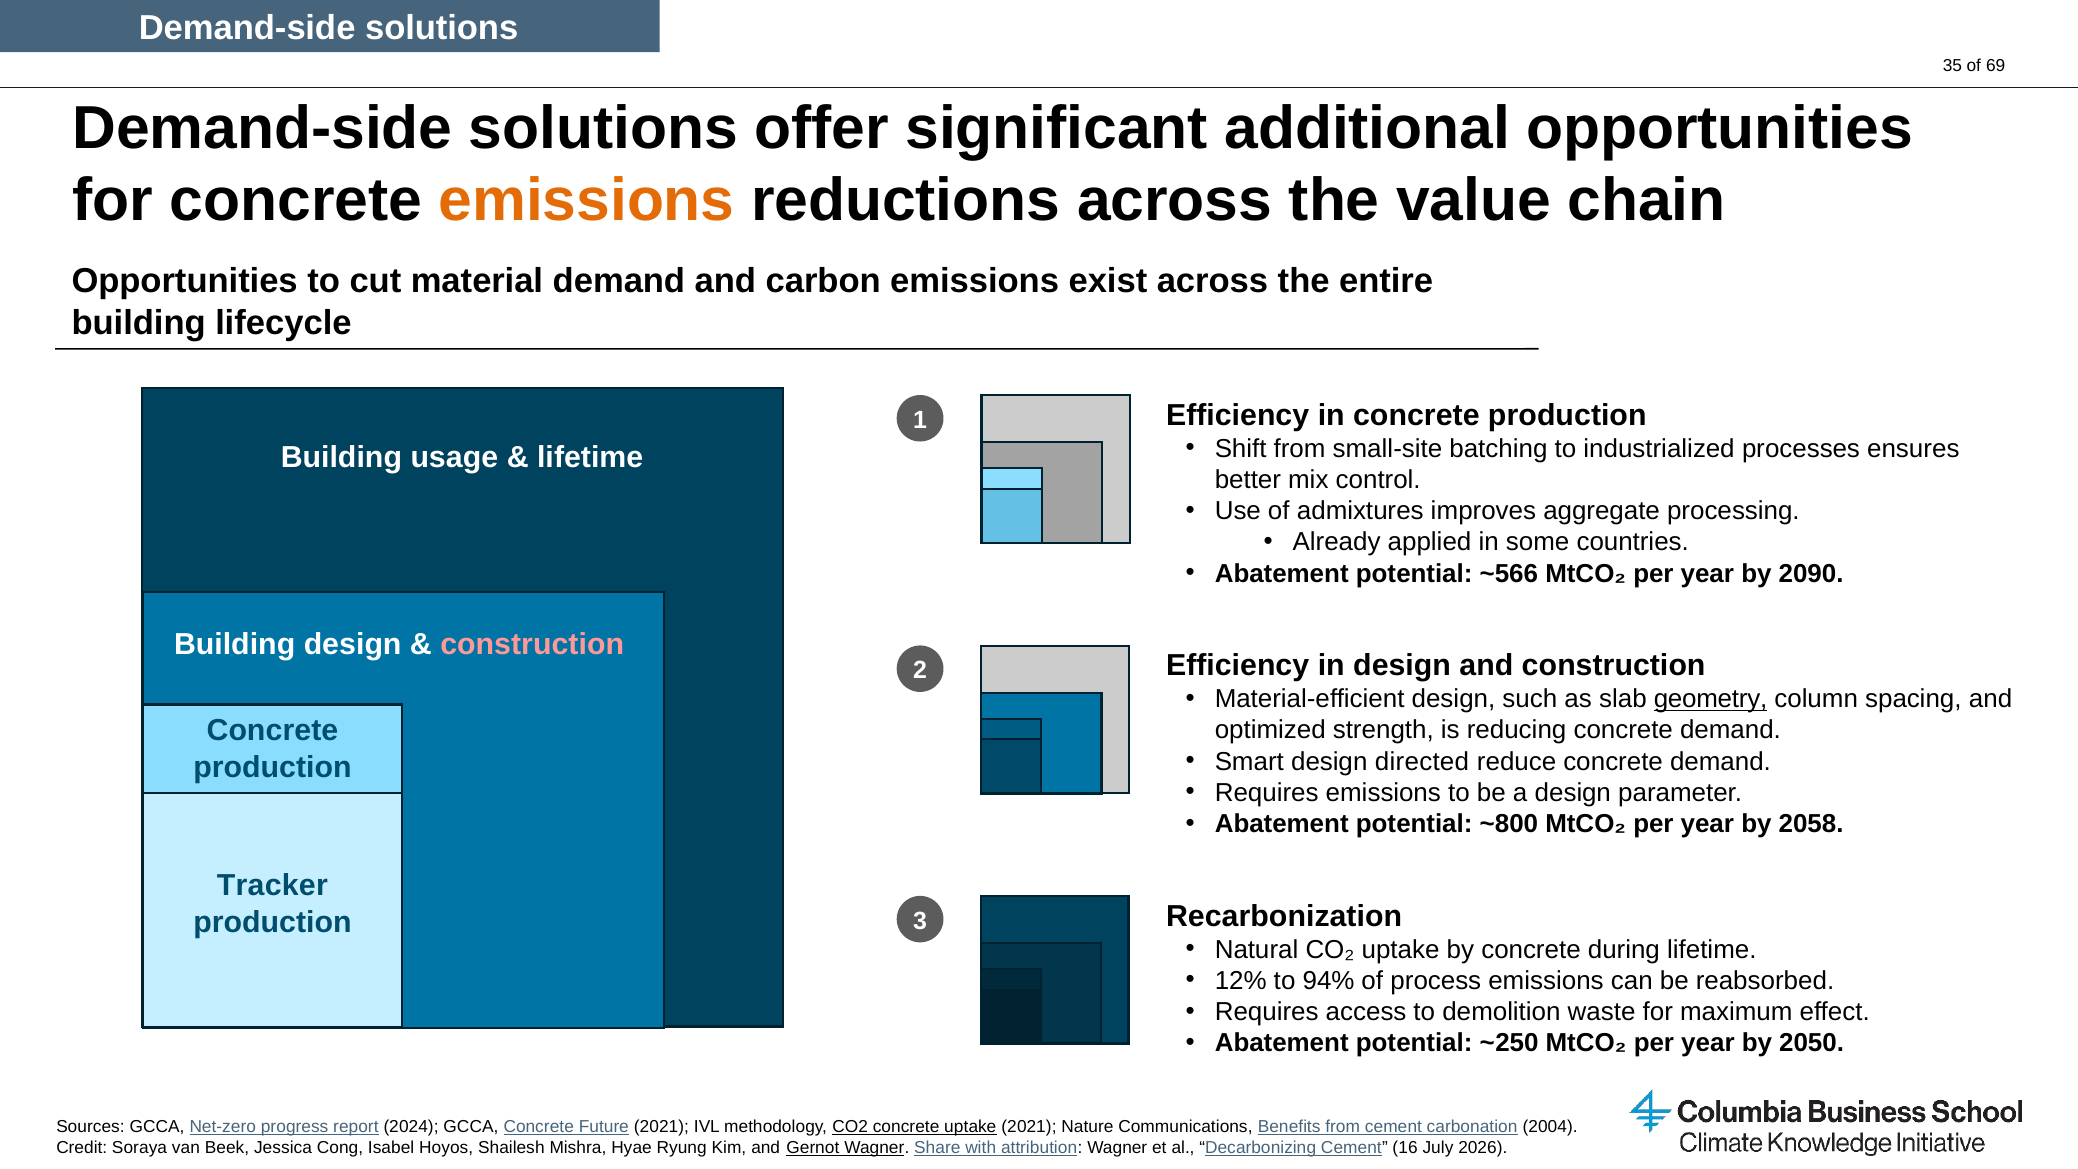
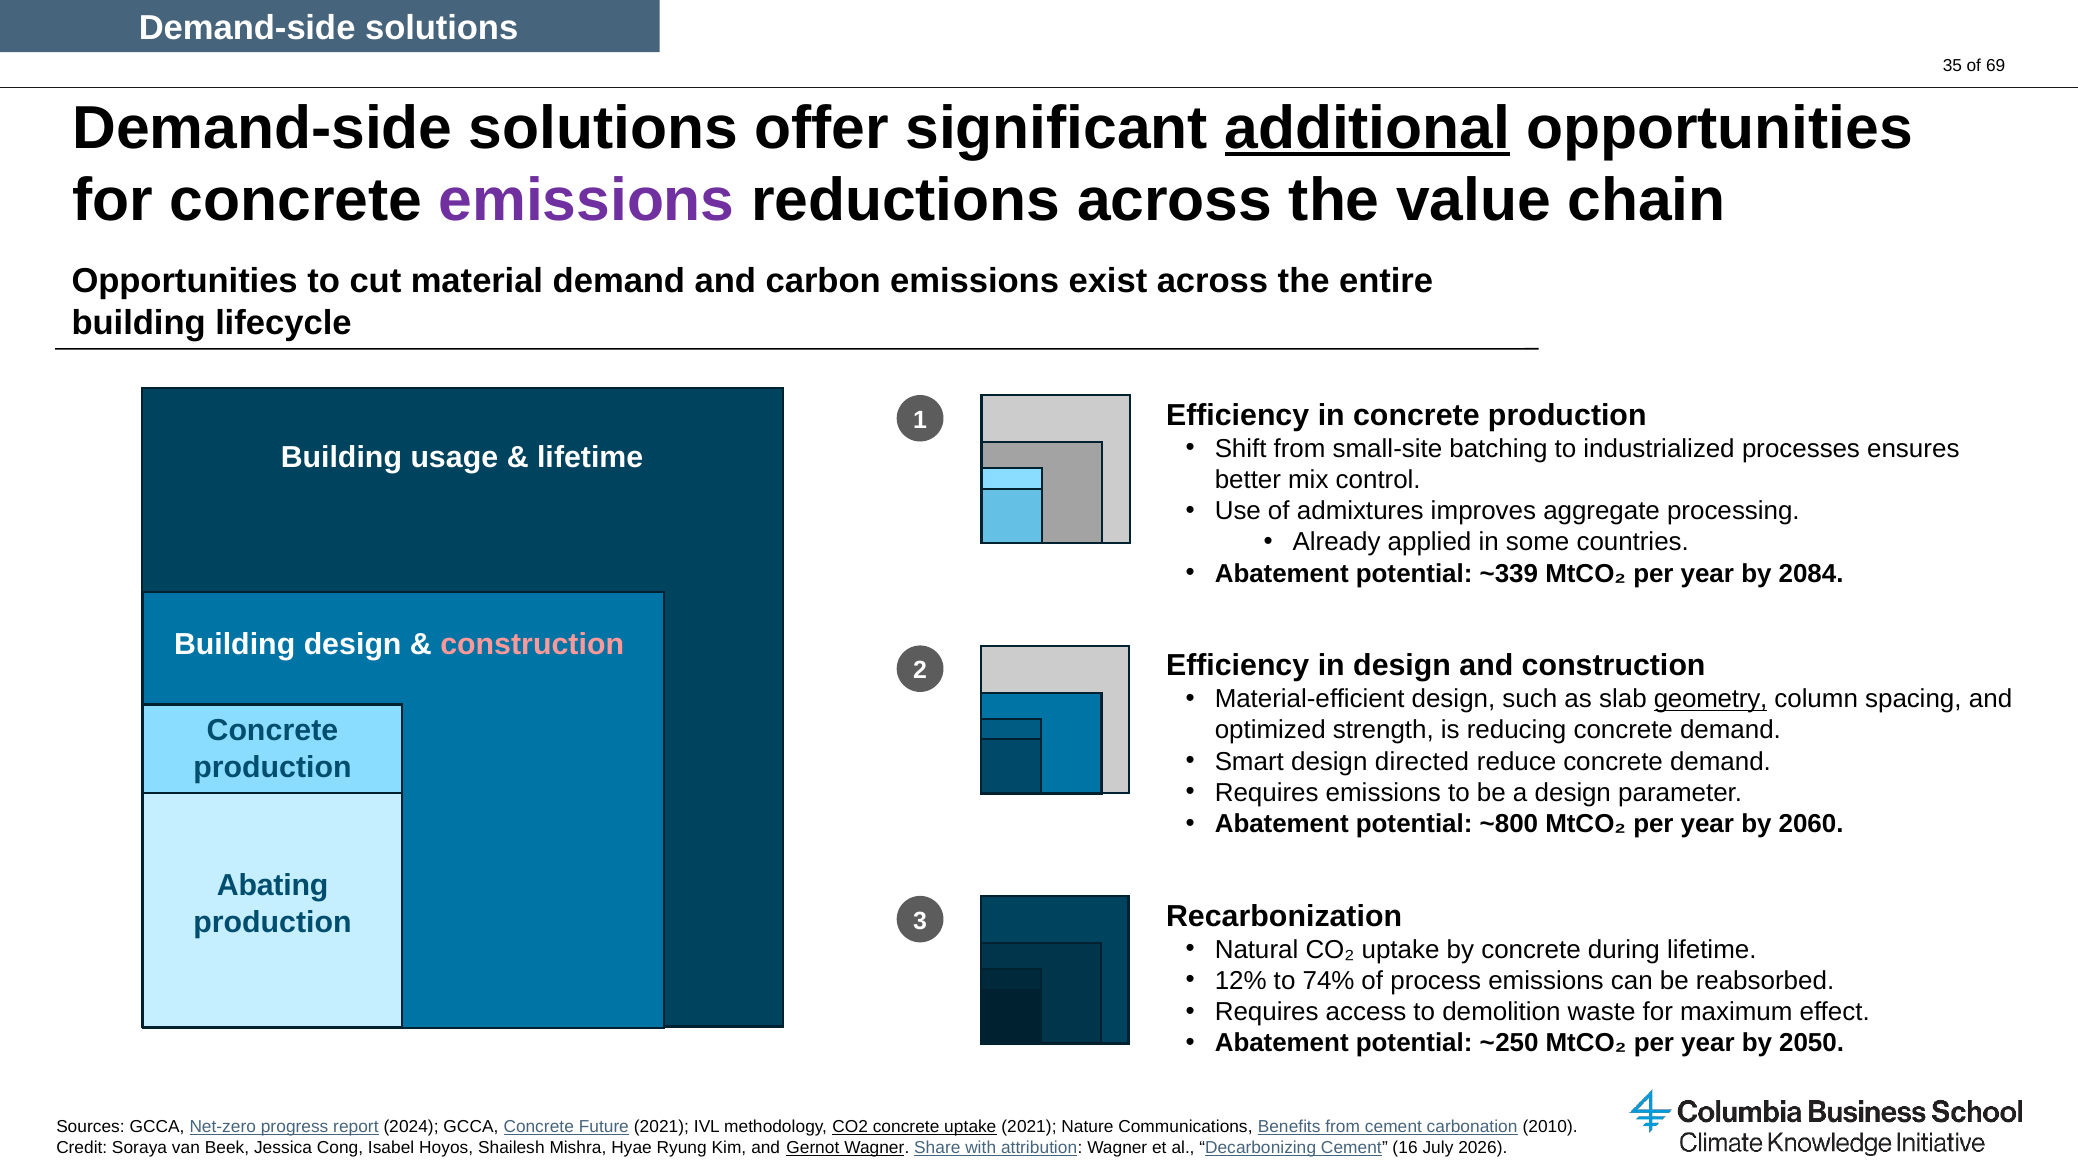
additional underline: none -> present (1367, 128)
emissions colour: orange -> purple (587, 201)
~566: ~566 -> ~339 (1509, 573)
2090: 2090 -> 2084 (1811, 573)
2058: 2058 -> 2060 (1811, 824)
Tracker: Tracker -> Abating (273, 886)
94%: 94% -> 74% (1329, 981)
2004: 2004 -> 2010 (1550, 1127)
